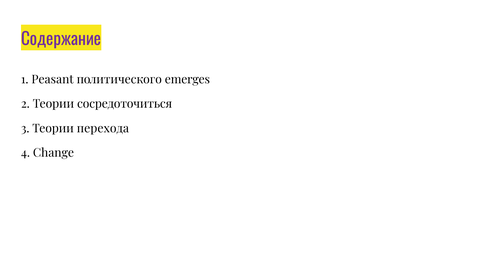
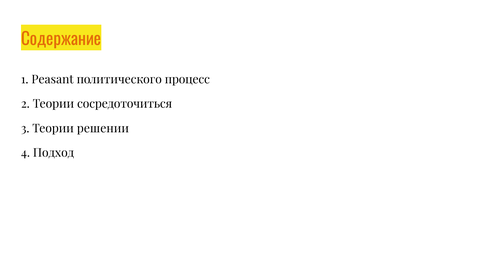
Содержание colour: purple -> orange (61, 40)
emerges: emerges -> процесс (187, 79)
перехода: перехода -> решении (103, 128)
Change: Change -> Подход (54, 153)
